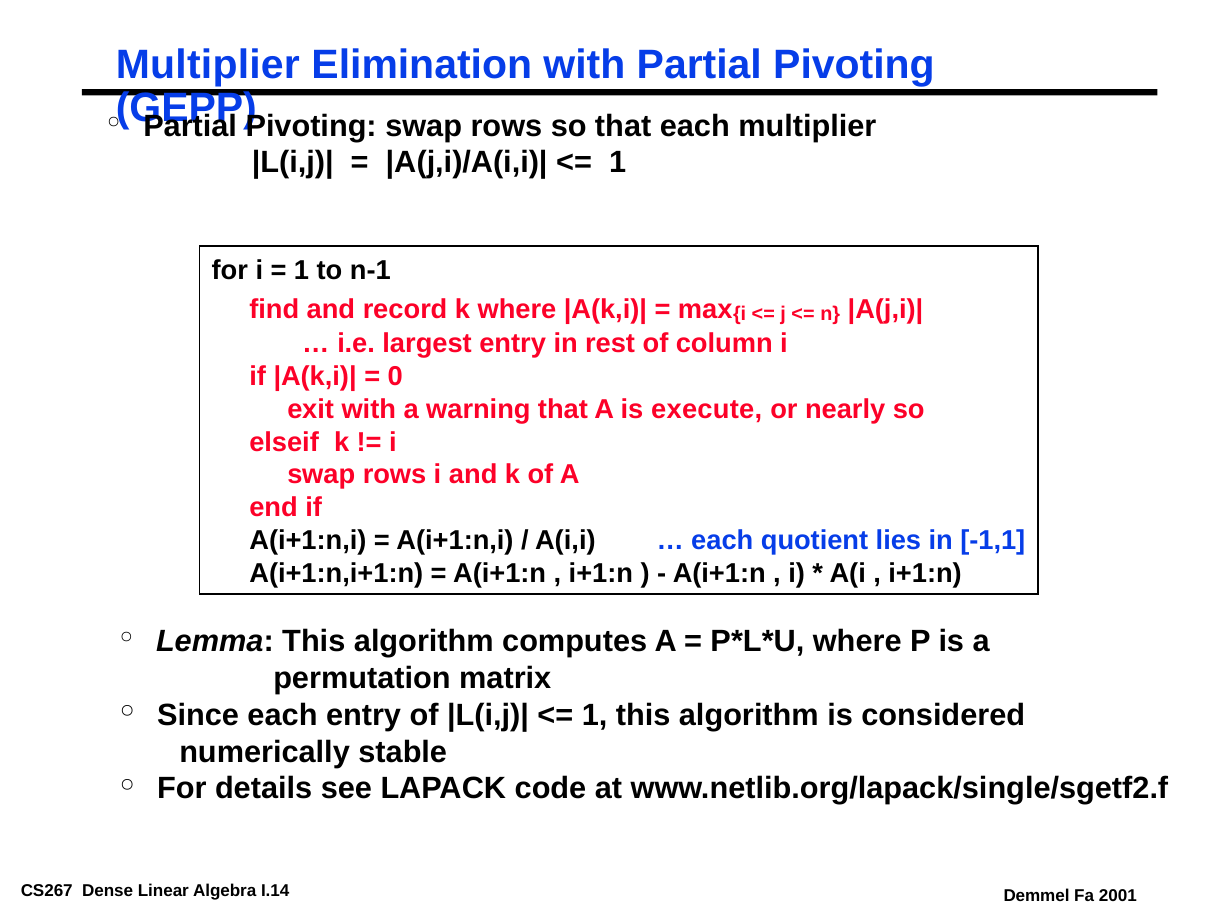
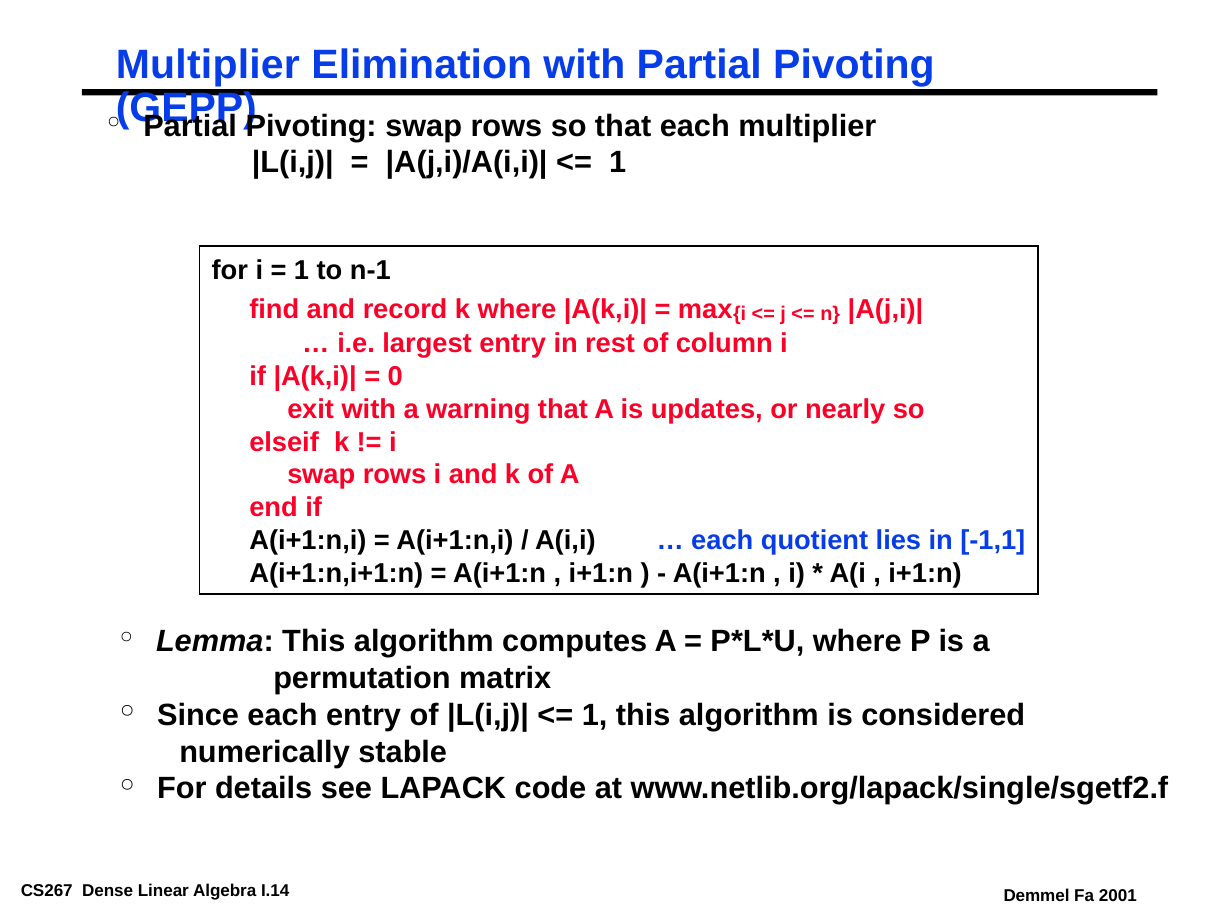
execute: execute -> updates (707, 409)
